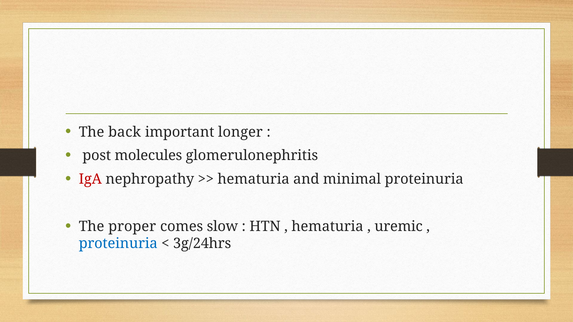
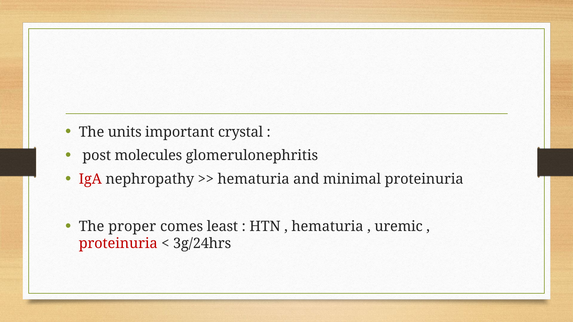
back: back -> units (125, 132)
longer: longer -> crystal (241, 132)
slow: slow -> least (222, 227)
proteinuria colour: blue -> red (118, 244)
